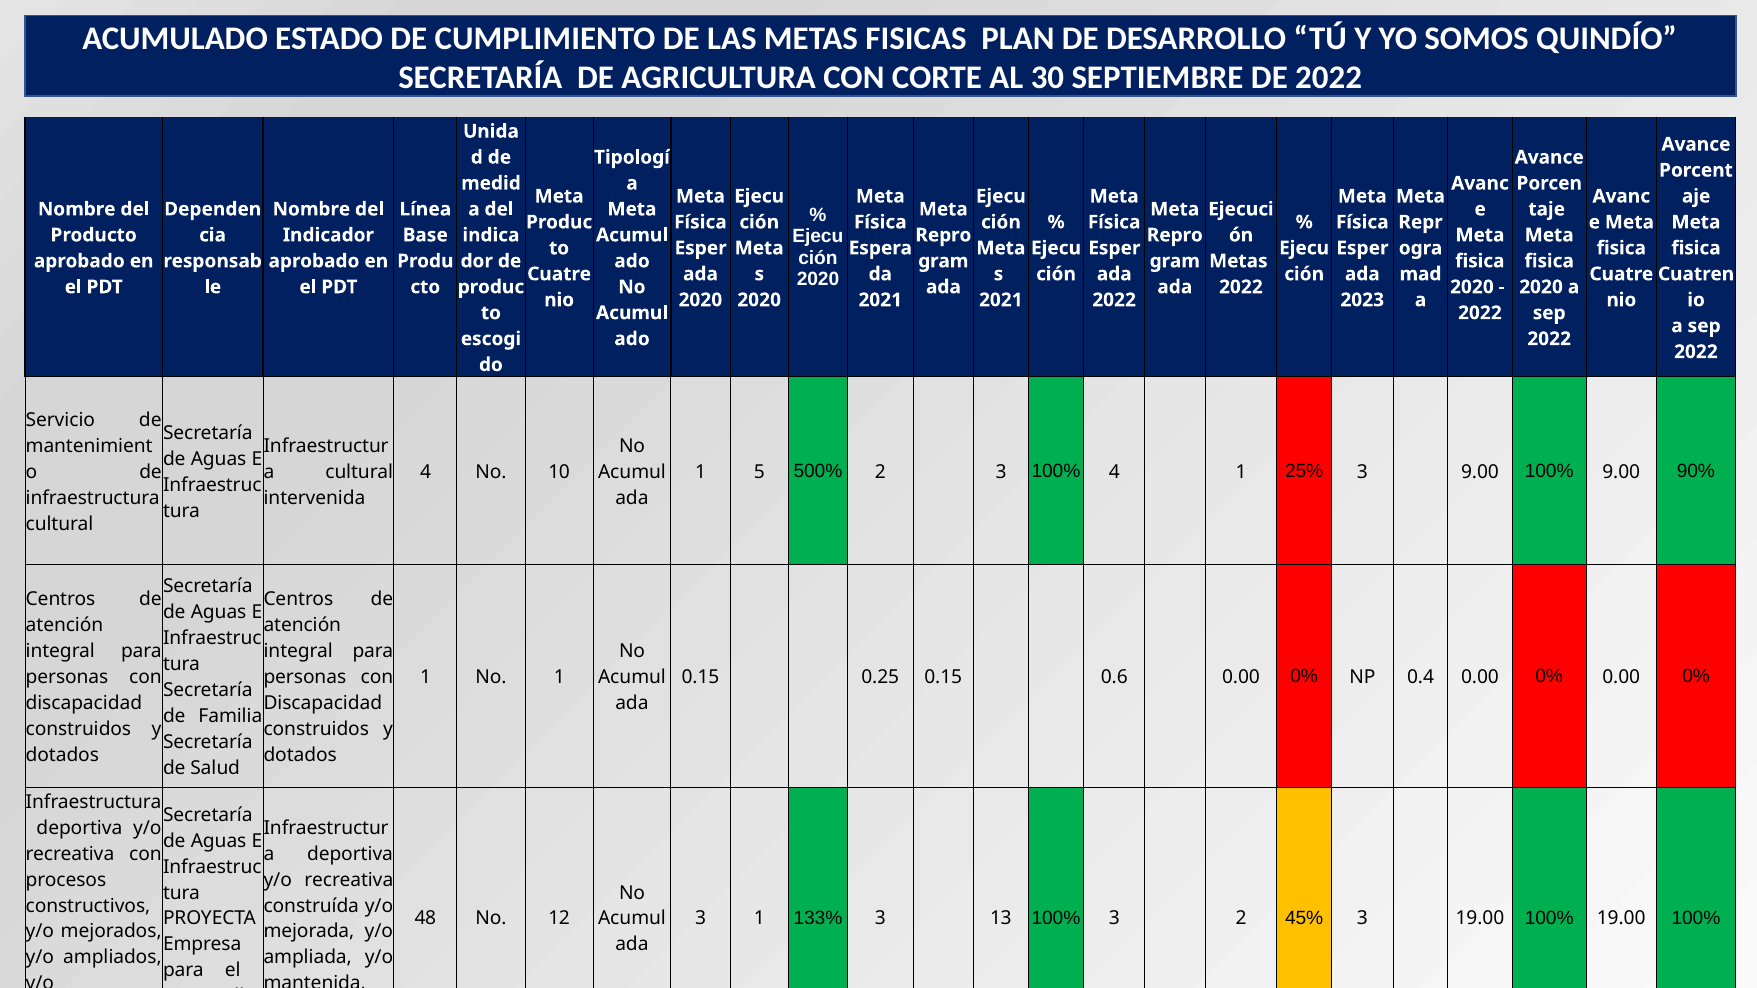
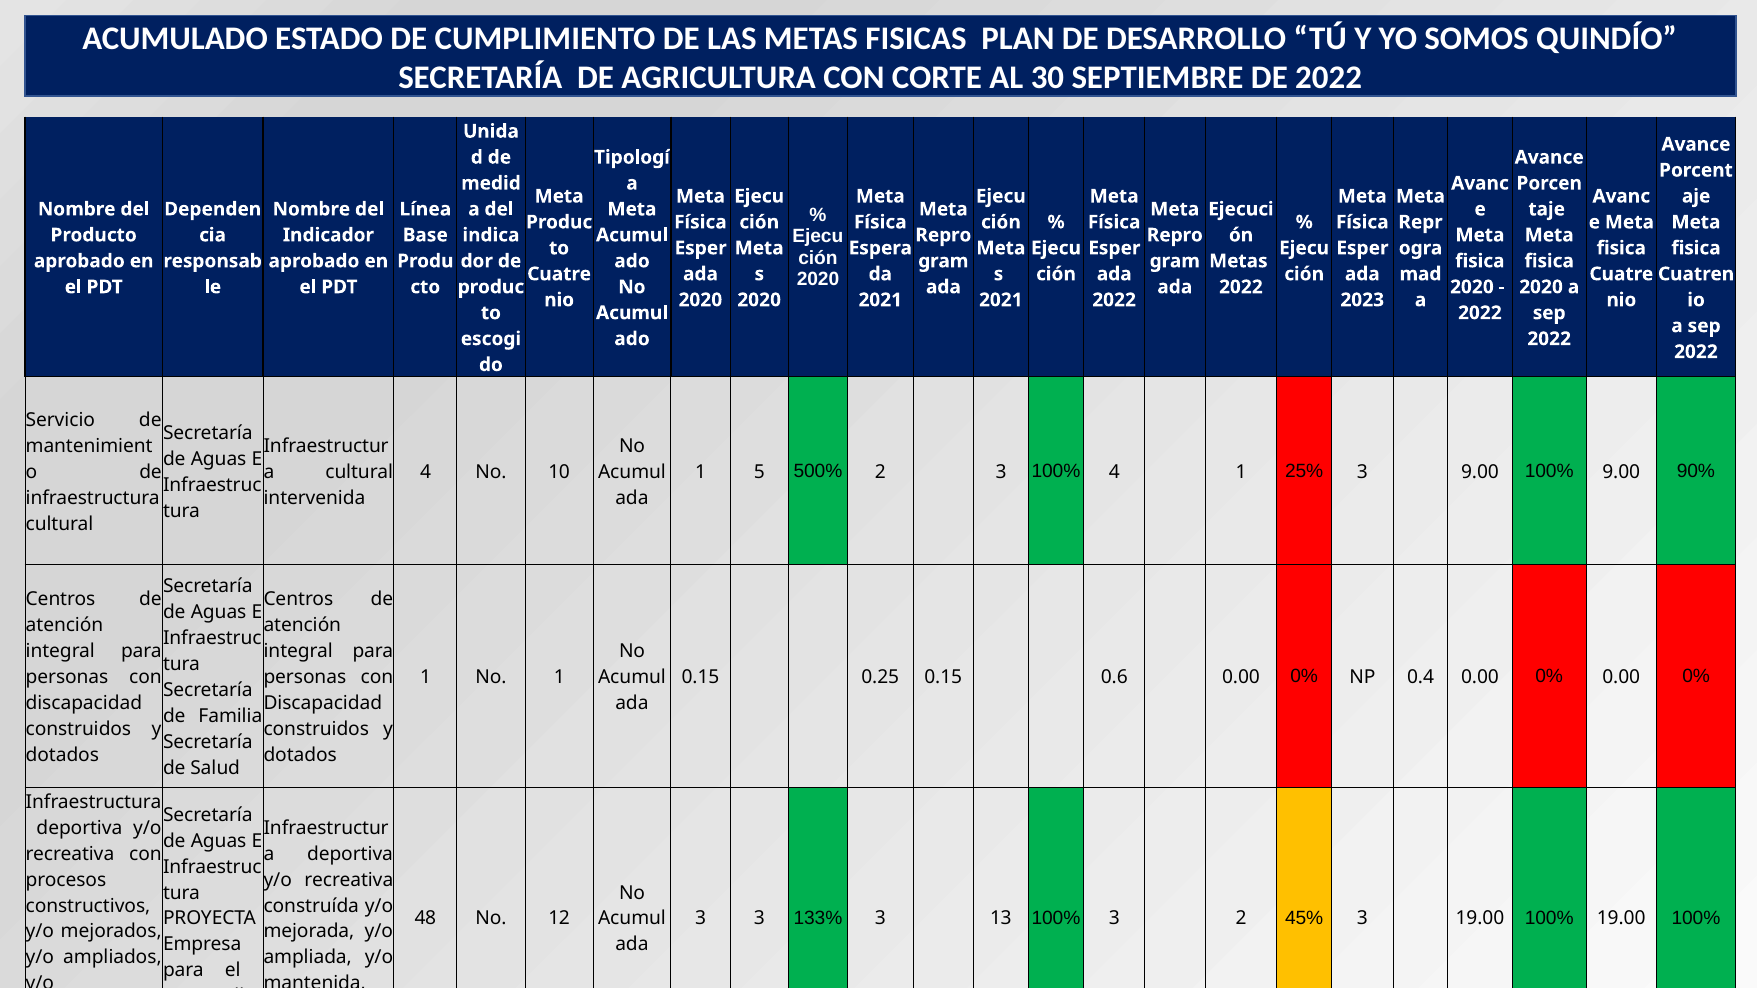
3 1: 1 -> 3 (759, 919)
